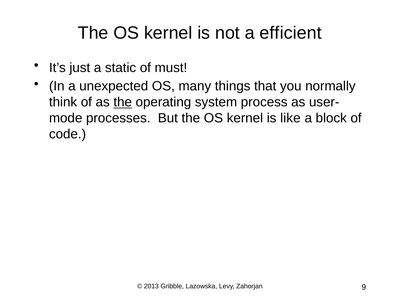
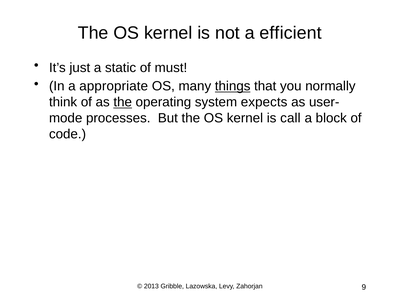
unexpected: unexpected -> appropriate (114, 86)
things underline: none -> present (233, 86)
process: process -> expects (264, 102)
like: like -> call (290, 118)
